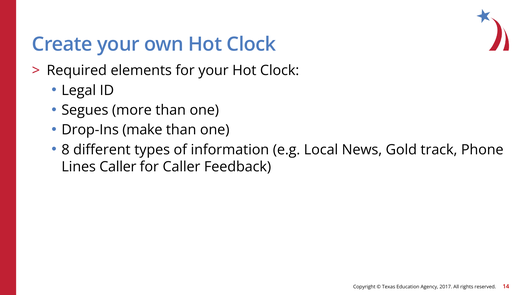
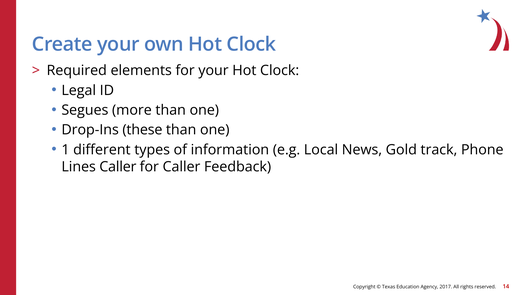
make: make -> these (142, 130)
8: 8 -> 1 (65, 150)
